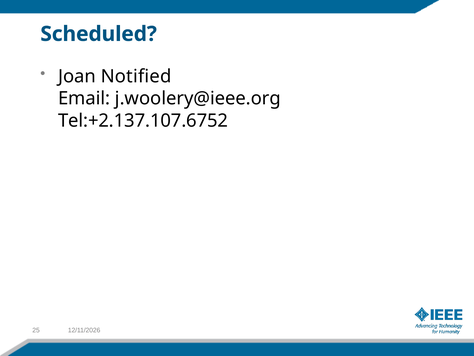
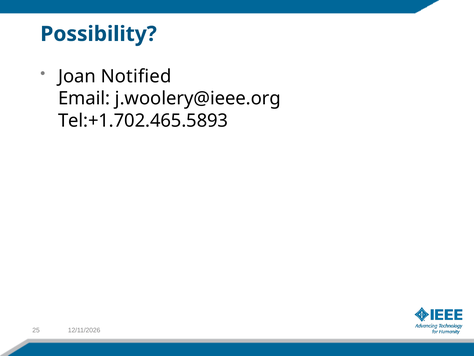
Scheduled: Scheduled -> Possibility (99, 34)
Tel:+2.137.107.6752: Tel:+2.137.107.6752 -> Tel:+1.702.465.5893 (143, 121)
